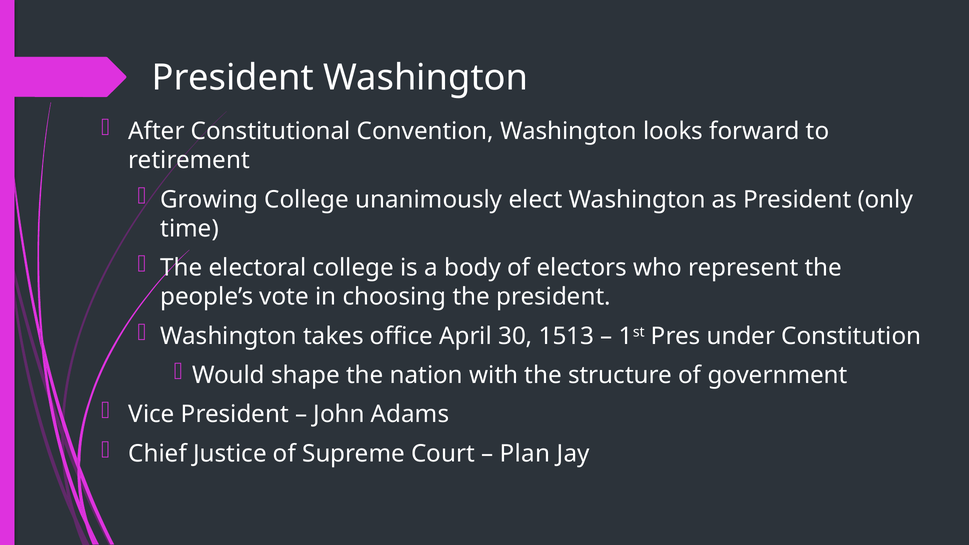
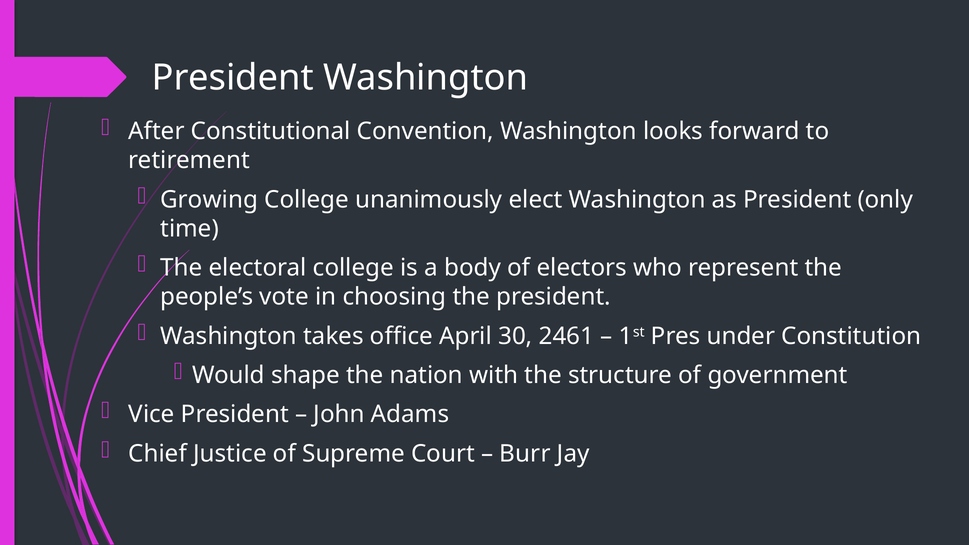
1513: 1513 -> 2461 (566, 336)
Plan: Plan -> Burr (525, 454)
